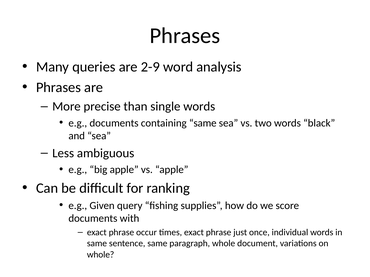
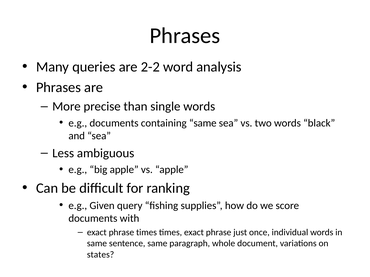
2-9: 2-9 -> 2-2 (150, 67)
phrase occur: occur -> times (147, 233)
whole: whole -> states (101, 255)
